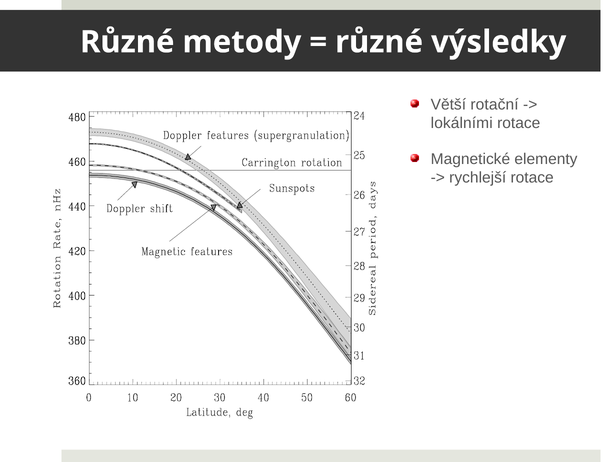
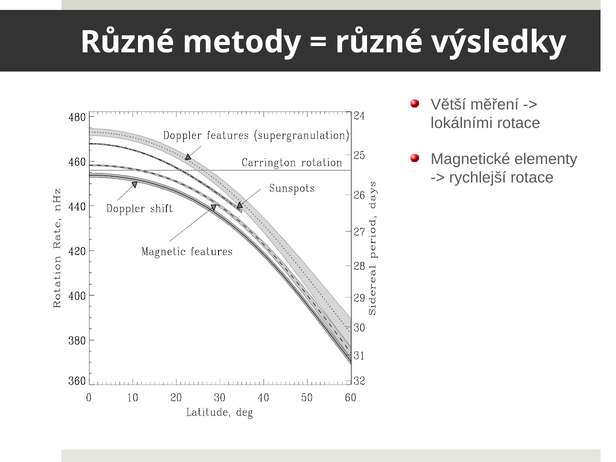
rotační: rotační -> měření (495, 105)
